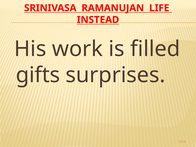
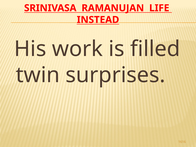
gifts: gifts -> twin (38, 75)
